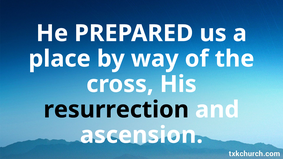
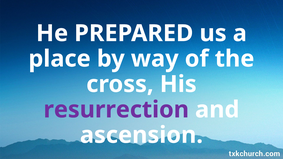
resurrection colour: black -> purple (116, 110)
